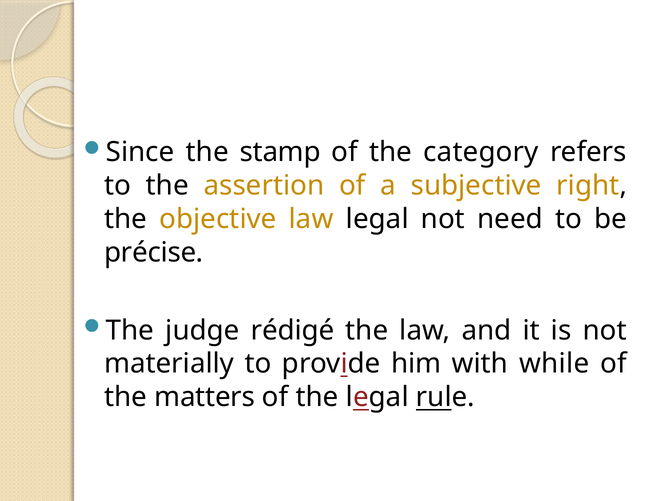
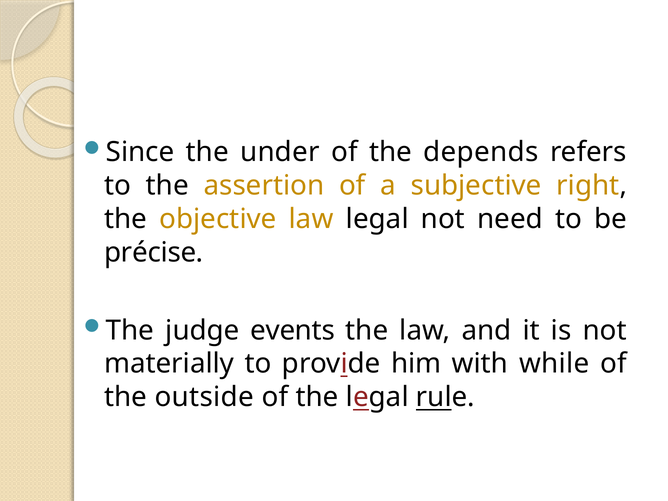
stamp: stamp -> under (280, 152)
category: category -> depends (481, 152)
rédigé: rédigé -> events (293, 330)
matters: matters -> outside (204, 397)
